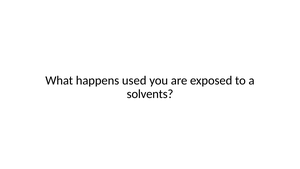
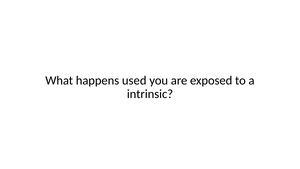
solvents: solvents -> intrinsic (150, 94)
